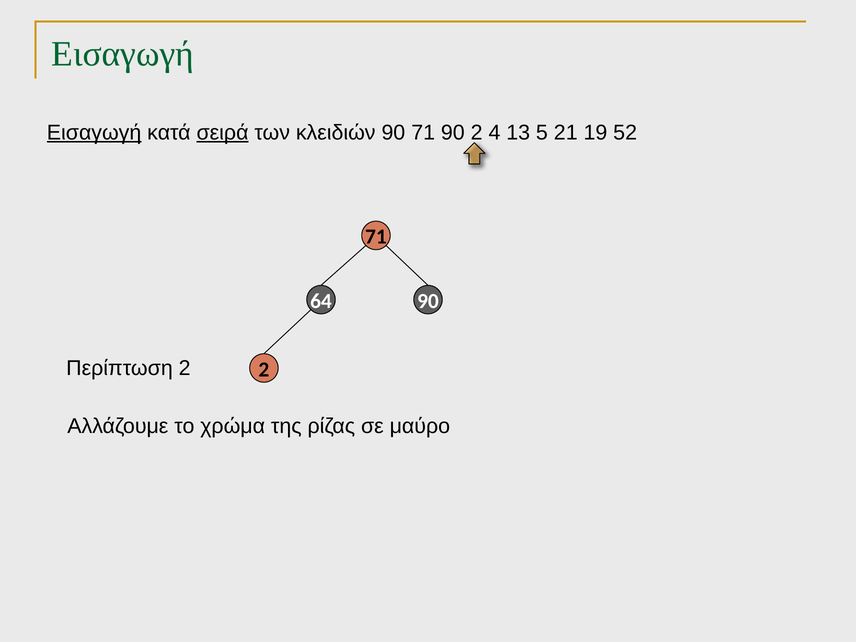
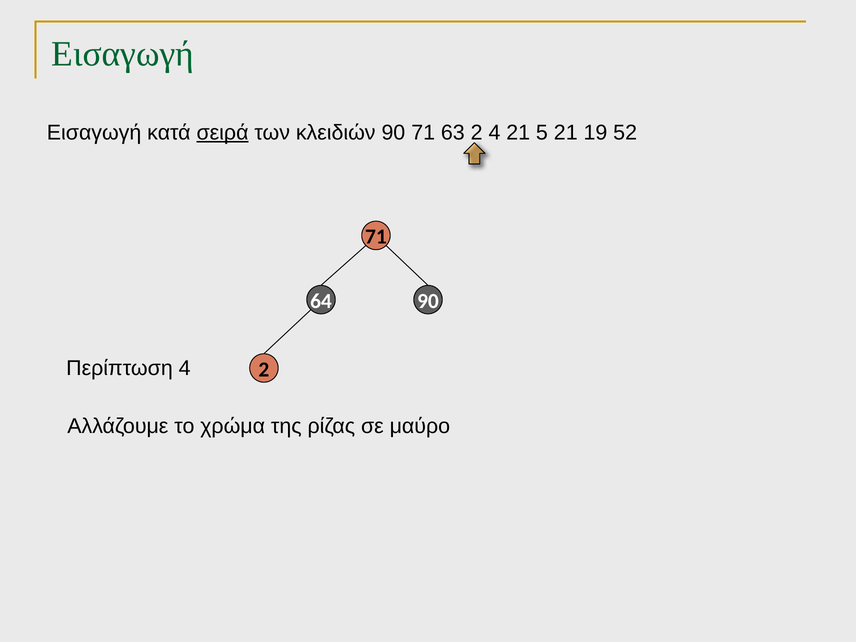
Εισαγωγή underline: present -> none (94, 133)
71 90: 90 -> 63 (453, 133)
4 13: 13 -> 21 (518, 133)
Περίπτωση 2: 2 -> 4 (185, 368)
